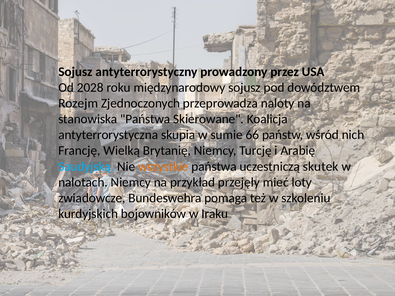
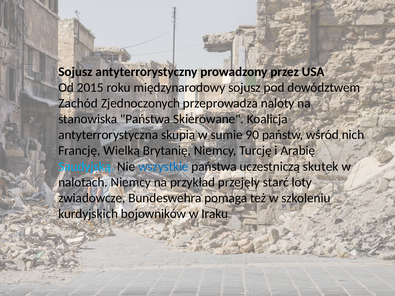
2028: 2028 -> 2015 (90, 88)
Rozejm: Rozejm -> Zachód (78, 103)
66: 66 -> 90 (252, 135)
wszystkie colour: orange -> blue (163, 167)
mieć: mieć -> starć (276, 182)
